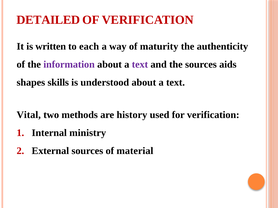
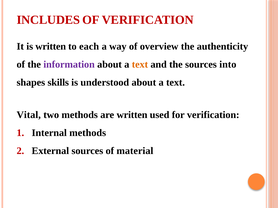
DETAILED: DETAILED -> INCLUDES (48, 20)
maturity: maturity -> overview (159, 47)
text colour: purple -> orange (140, 65)
aids: aids -> into (228, 65)
are history: history -> written (132, 115)
Internal ministry: ministry -> methods (88, 133)
